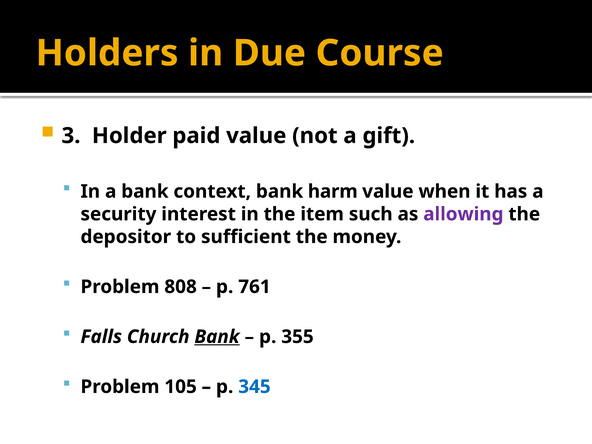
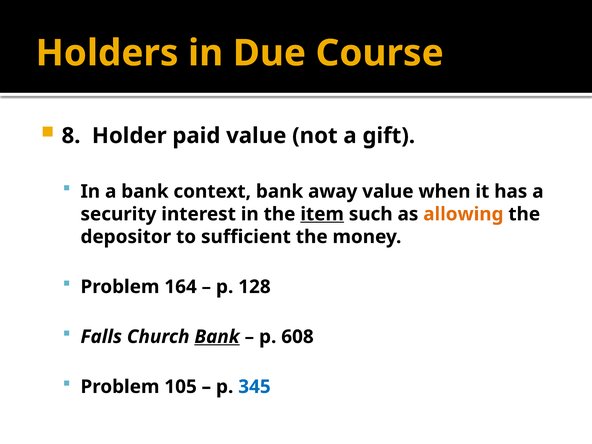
3: 3 -> 8 (71, 136)
harm: harm -> away (333, 191)
item underline: none -> present (322, 214)
allowing colour: purple -> orange (463, 214)
808: 808 -> 164 (181, 287)
761: 761 -> 128 (254, 287)
355: 355 -> 608 (297, 337)
